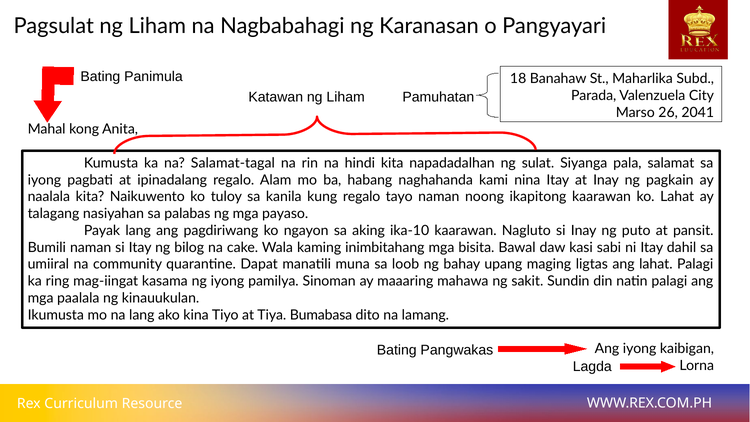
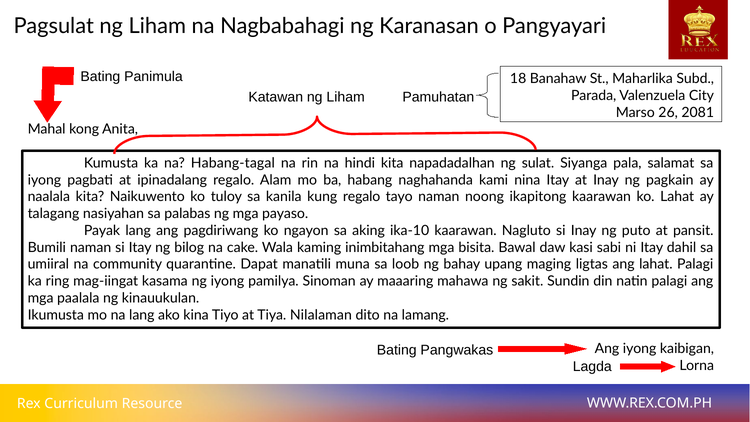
2041: 2041 -> 2081 (698, 112)
Salamat-tagal: Salamat-tagal -> Habang-tagal (233, 163)
Bumabasa: Bumabasa -> Nilalaman (321, 315)
